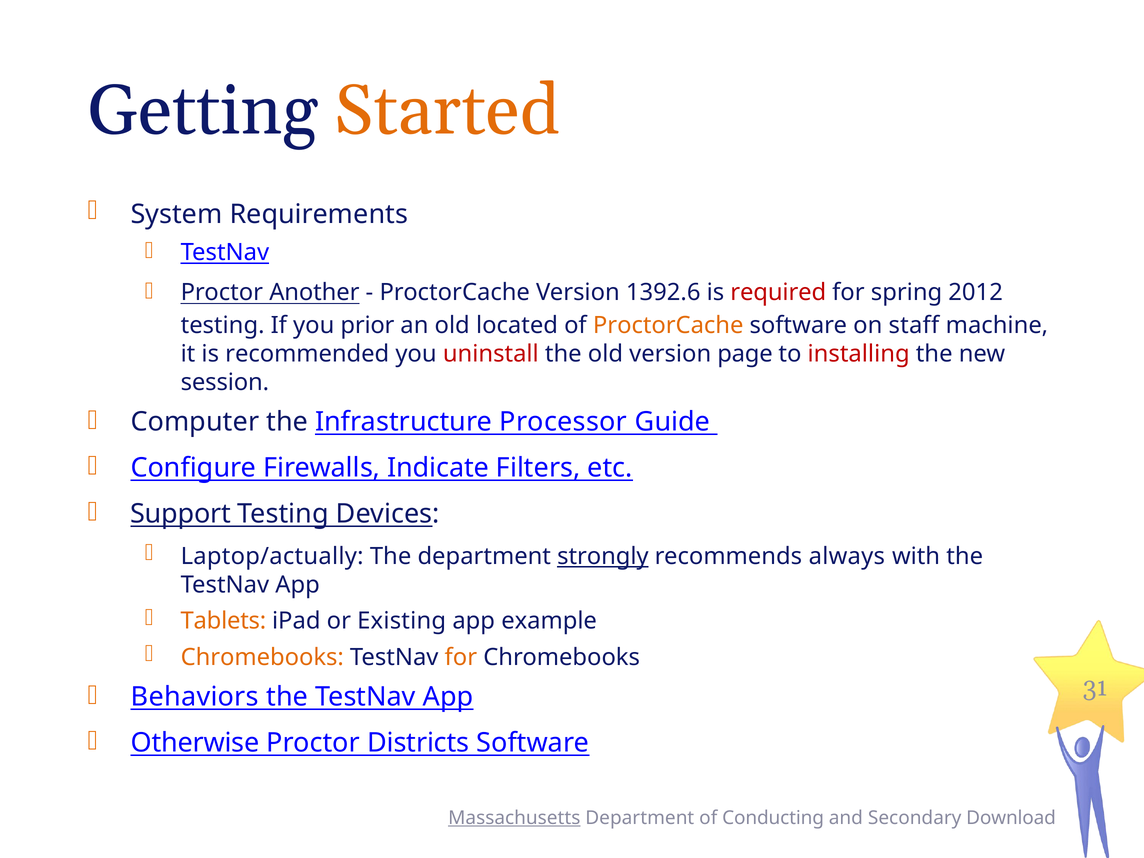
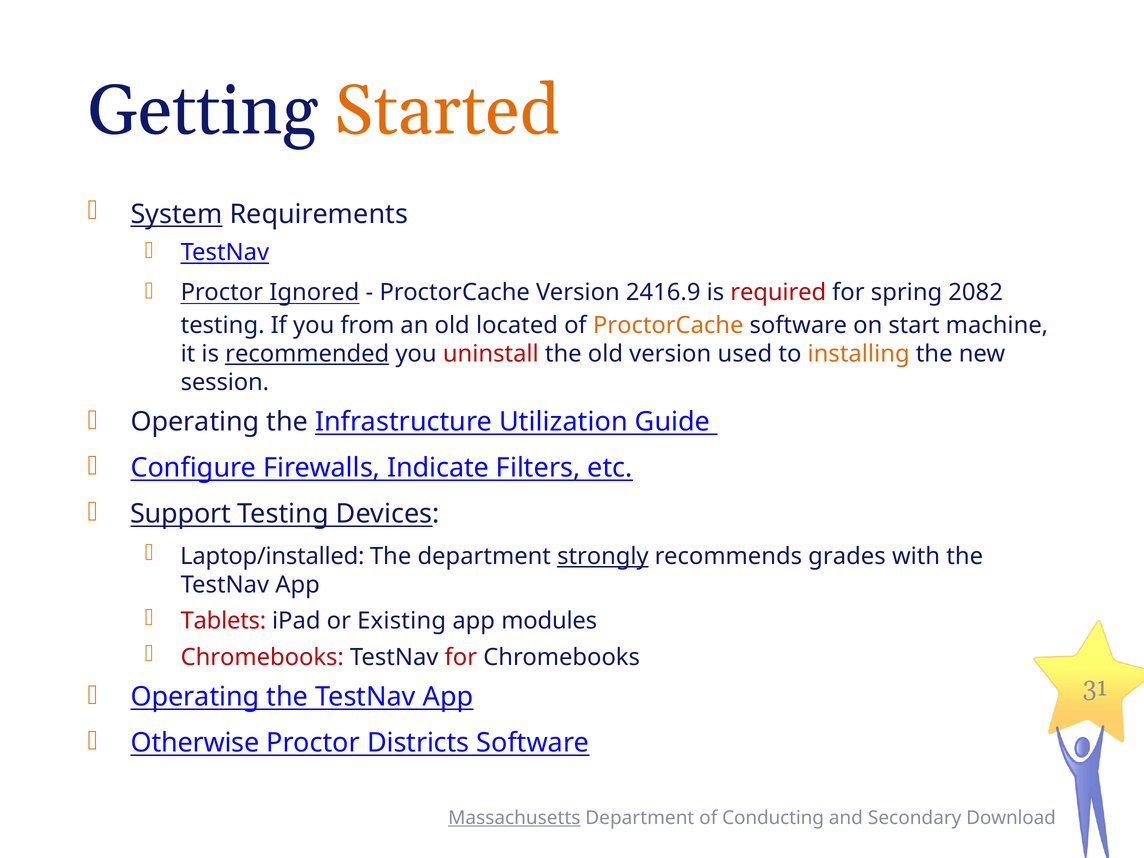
System underline: none -> present (177, 214)
Another: Another -> Ignored (314, 293)
1392.6: 1392.6 -> 2416.9 (663, 293)
2012: 2012 -> 2082 (976, 293)
prior: prior -> from (367, 325)
staff: staff -> start (914, 325)
recommended underline: none -> present (307, 354)
page: page -> used (745, 354)
installing colour: red -> orange (859, 354)
Computer: Computer -> Operating (195, 422)
Processor: Processor -> Utilization (563, 422)
Laptop/actually: Laptop/actually -> Laptop/installed (272, 556)
always: always -> grades (847, 556)
Tablets colour: orange -> red (223, 621)
example: example -> modules (549, 621)
Chromebooks colour: orange -> red (262, 657)
for colour: orange -> red (461, 657)
Behaviors: Behaviors -> Operating (195, 697)
